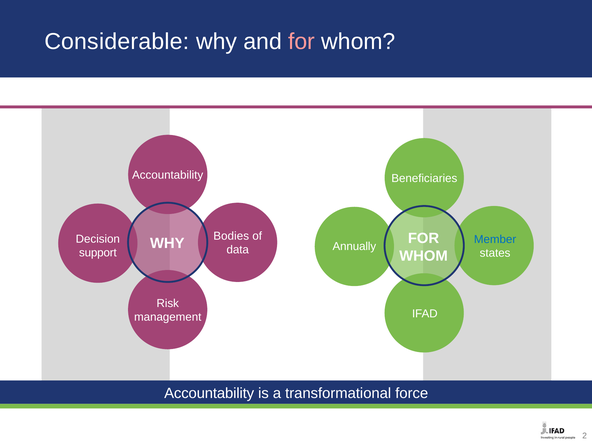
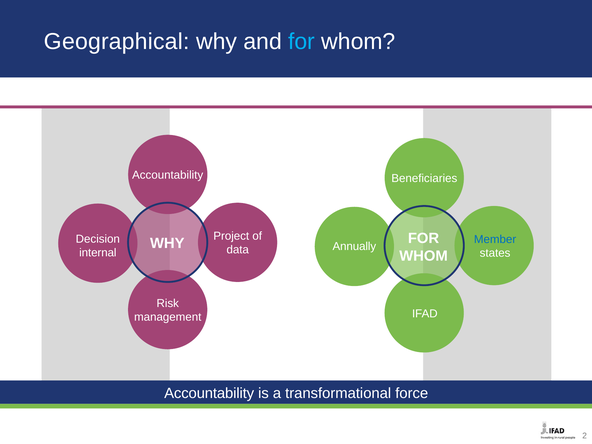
Considerable: Considerable -> Geographical (117, 42)
for colour: pink -> light blue (302, 42)
Bodies: Bodies -> Project (231, 236)
support: support -> internal (98, 253)
